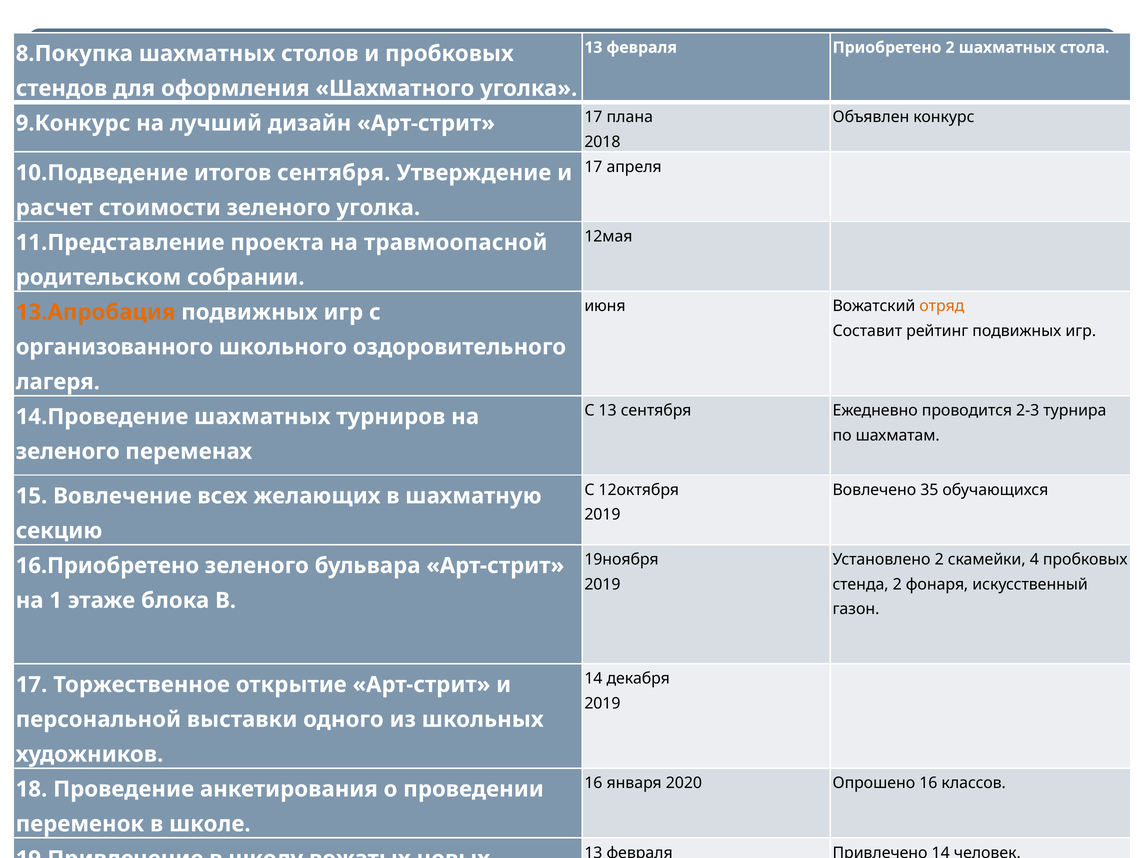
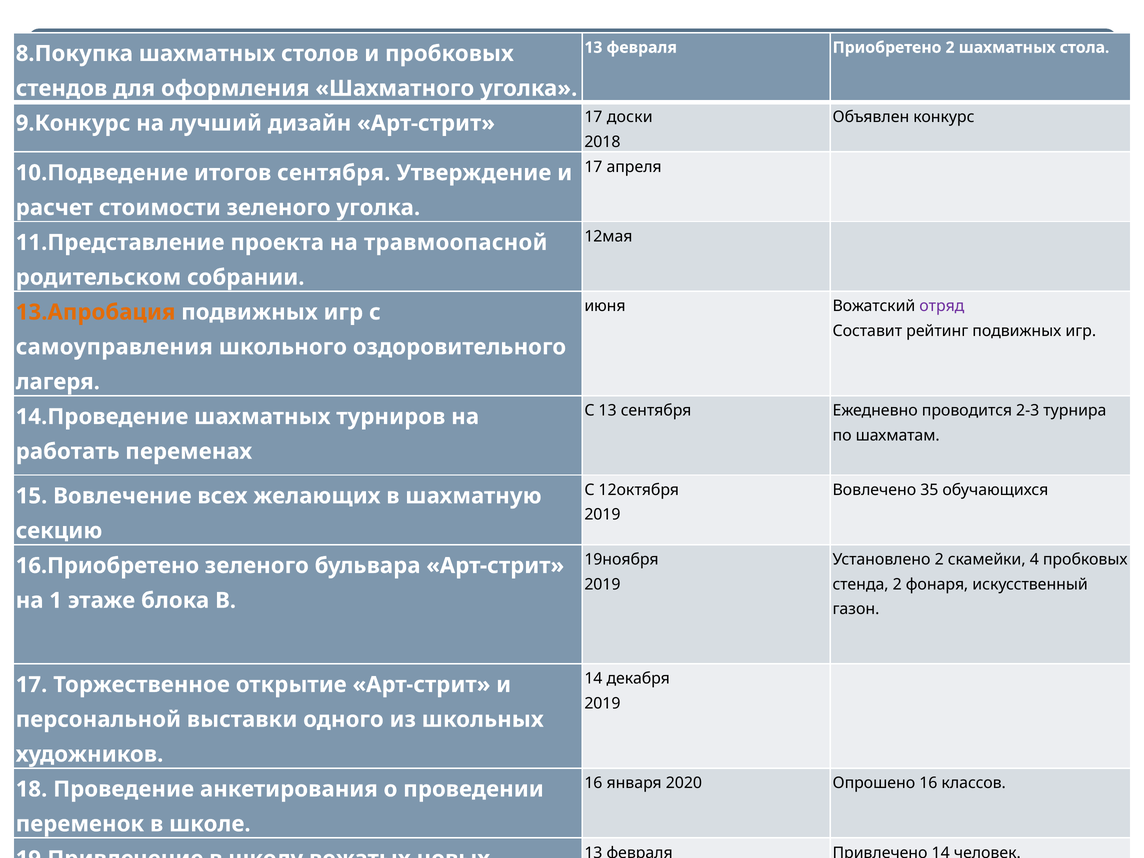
плана: плана -> доски (630, 117)
отряд colour: orange -> purple (942, 306)
организованного: организованного -> самоуправления (114, 347)
зеленого: зеленого -> работать (68, 452)
